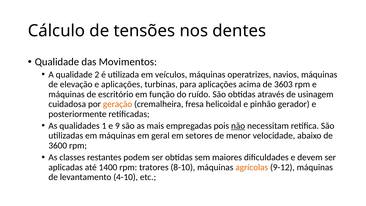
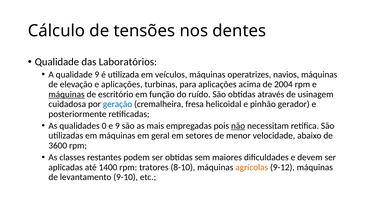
Movimentos: Movimentos -> Laboratórios (128, 62)
qualidade 2: 2 -> 9 (97, 74)
3603: 3603 -> 2004 (283, 84)
máquinas underline: none -> present (67, 94)
geração colour: orange -> blue (118, 104)
1: 1 -> 0 (104, 126)
4-10: 4-10 -> 9-10 (126, 177)
